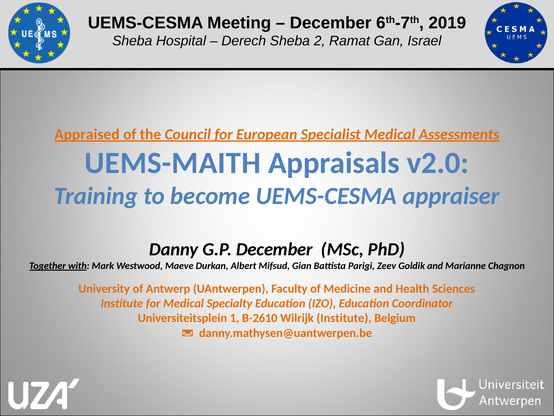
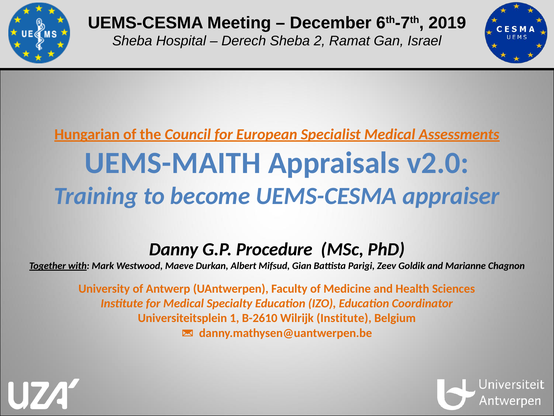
Appraised: Appraised -> Hungarian (87, 134)
G.P December: December -> Procedure (274, 249)
